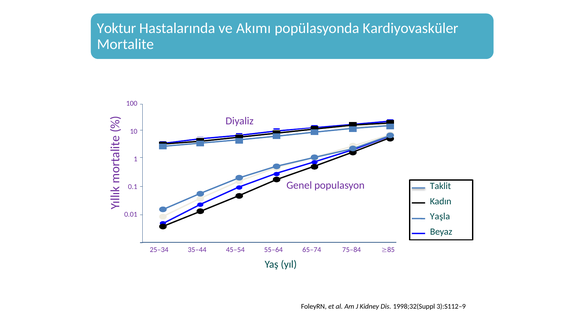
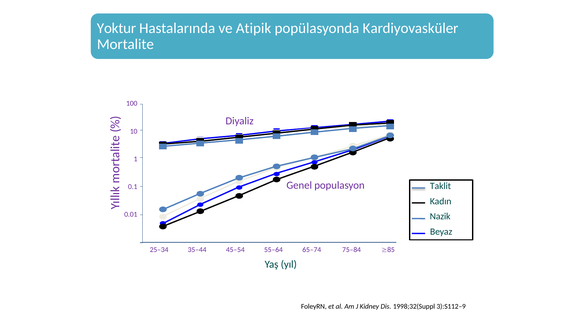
Akımı: Akımı -> Atipik (254, 28)
Yaşla: Yaşla -> Nazik (440, 217)
